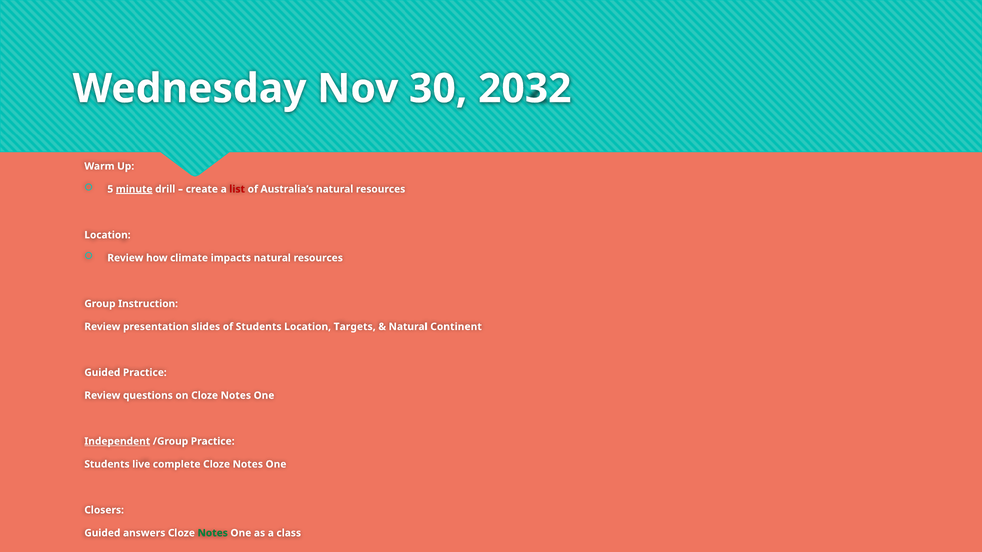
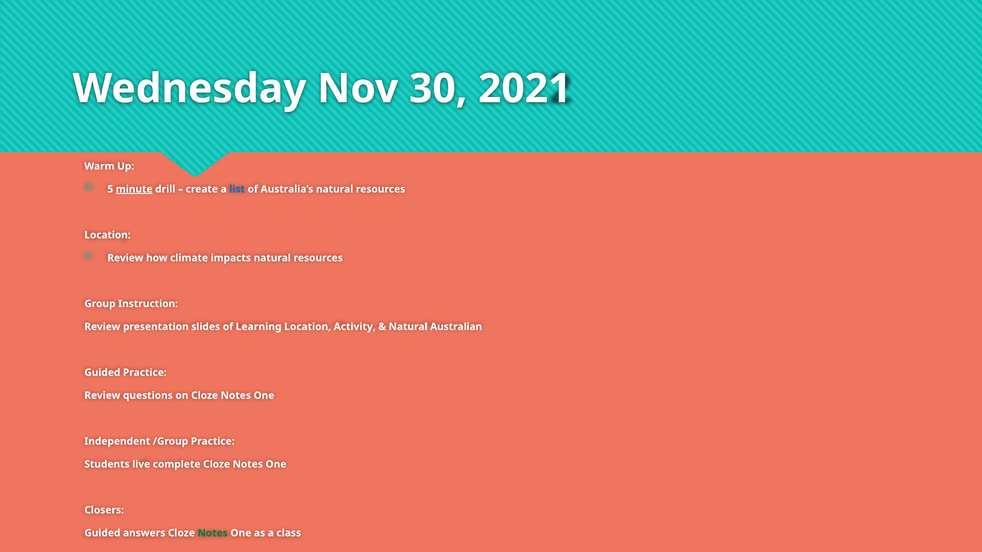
2032: 2032 -> 2021 (525, 89)
list colour: red -> blue (237, 189)
of Students: Students -> Learning (259, 327)
Targets: Targets -> Activity (355, 327)
Continent: Continent -> Australian (456, 327)
Independent underline: present -> none (117, 442)
